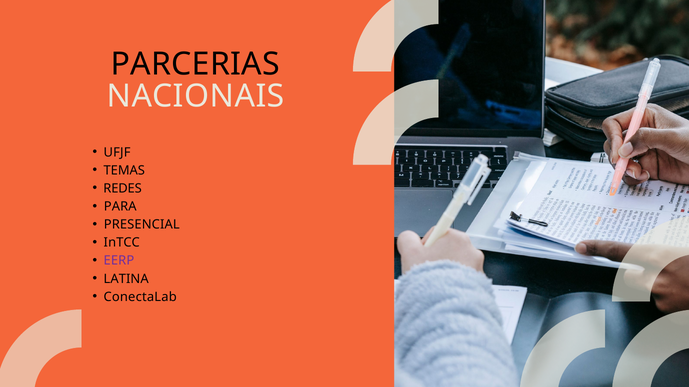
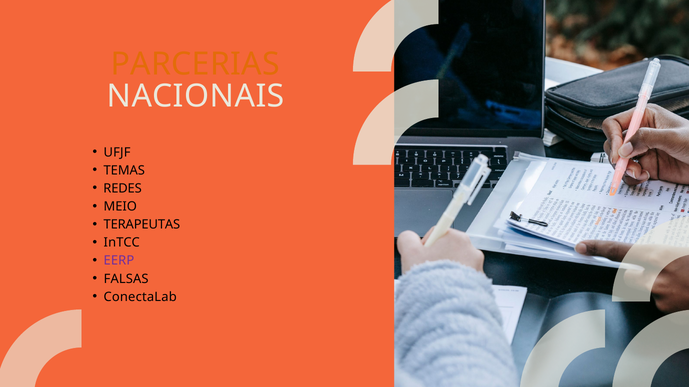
PARCERIAS colour: black -> orange (195, 64)
PARA: PARA -> MEIO (120, 207)
PRESENCIAL: PRESENCIAL -> TERAPEUTAS (142, 225)
LATINA: LATINA -> FALSAS (126, 279)
